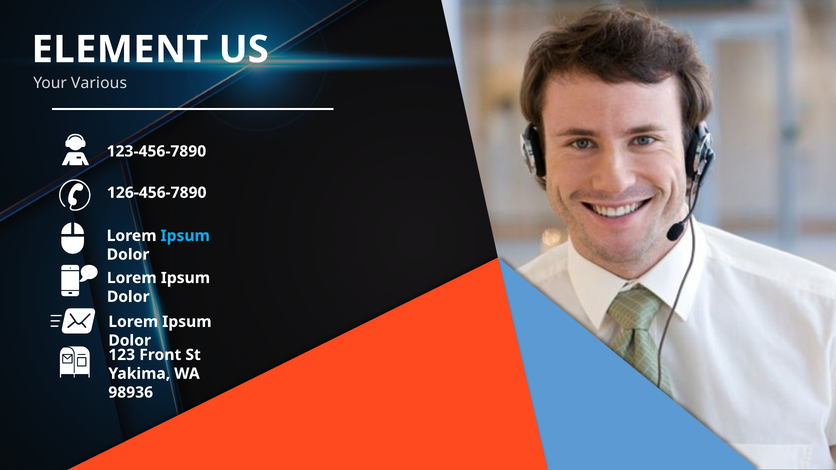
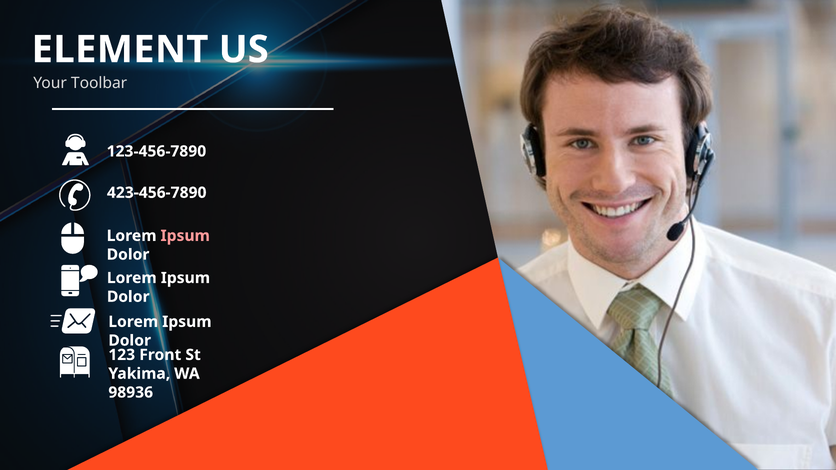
Various: Various -> Toolbar (99, 83)
126-456-7890: 126-456-7890 -> 423-456-7890 (157, 193)
Ipsum colour: light blue -> pink (185, 236)
